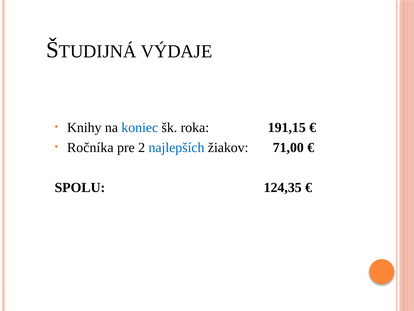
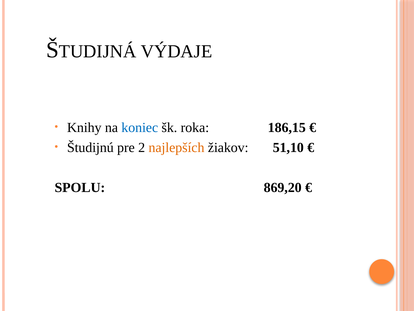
191,15: 191,15 -> 186,15 (287, 127)
Ročníka: Ročníka -> Študijnú (90, 147)
najlepších colour: blue -> orange (176, 147)
71,00: 71,00 -> 51,10 (288, 147)
124,35: 124,35 -> 869,20 (283, 187)
